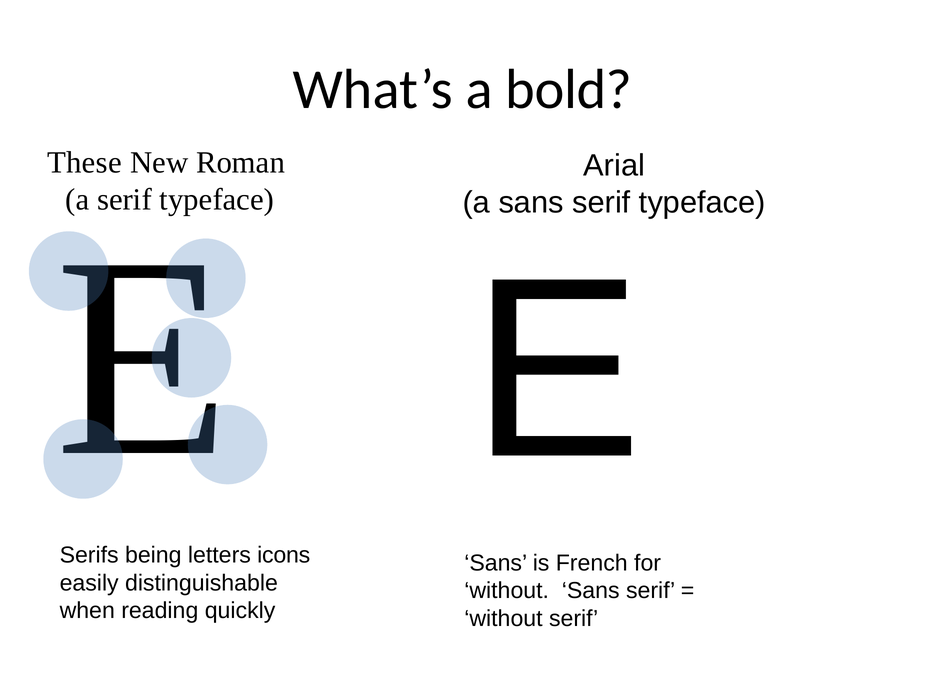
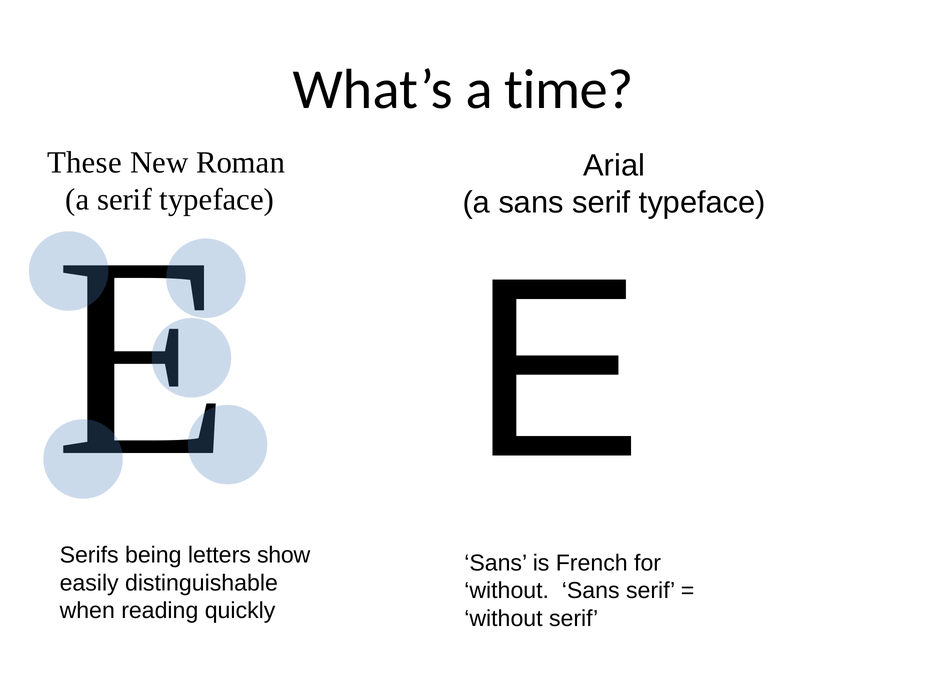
bold: bold -> time (569, 89)
icons: icons -> show (284, 555)
